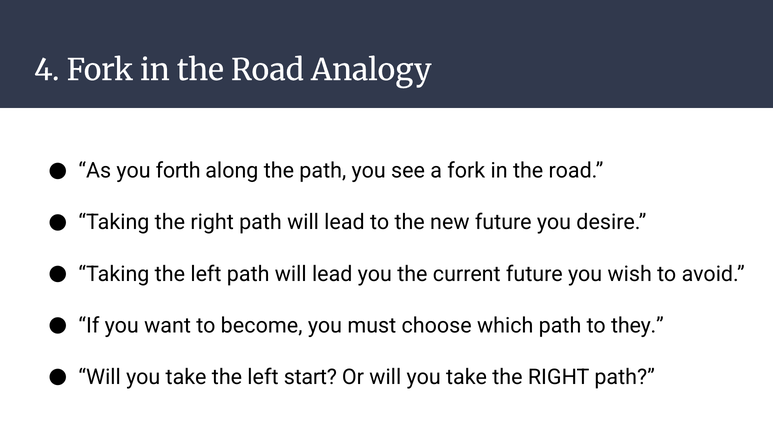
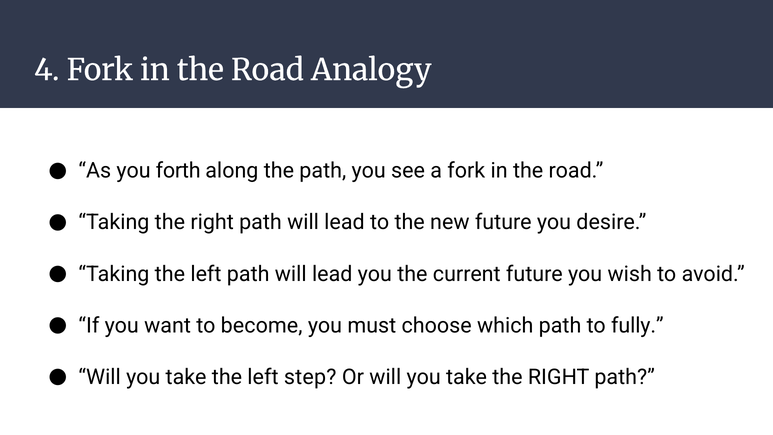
they: they -> fully (637, 325)
start: start -> step (310, 377)
